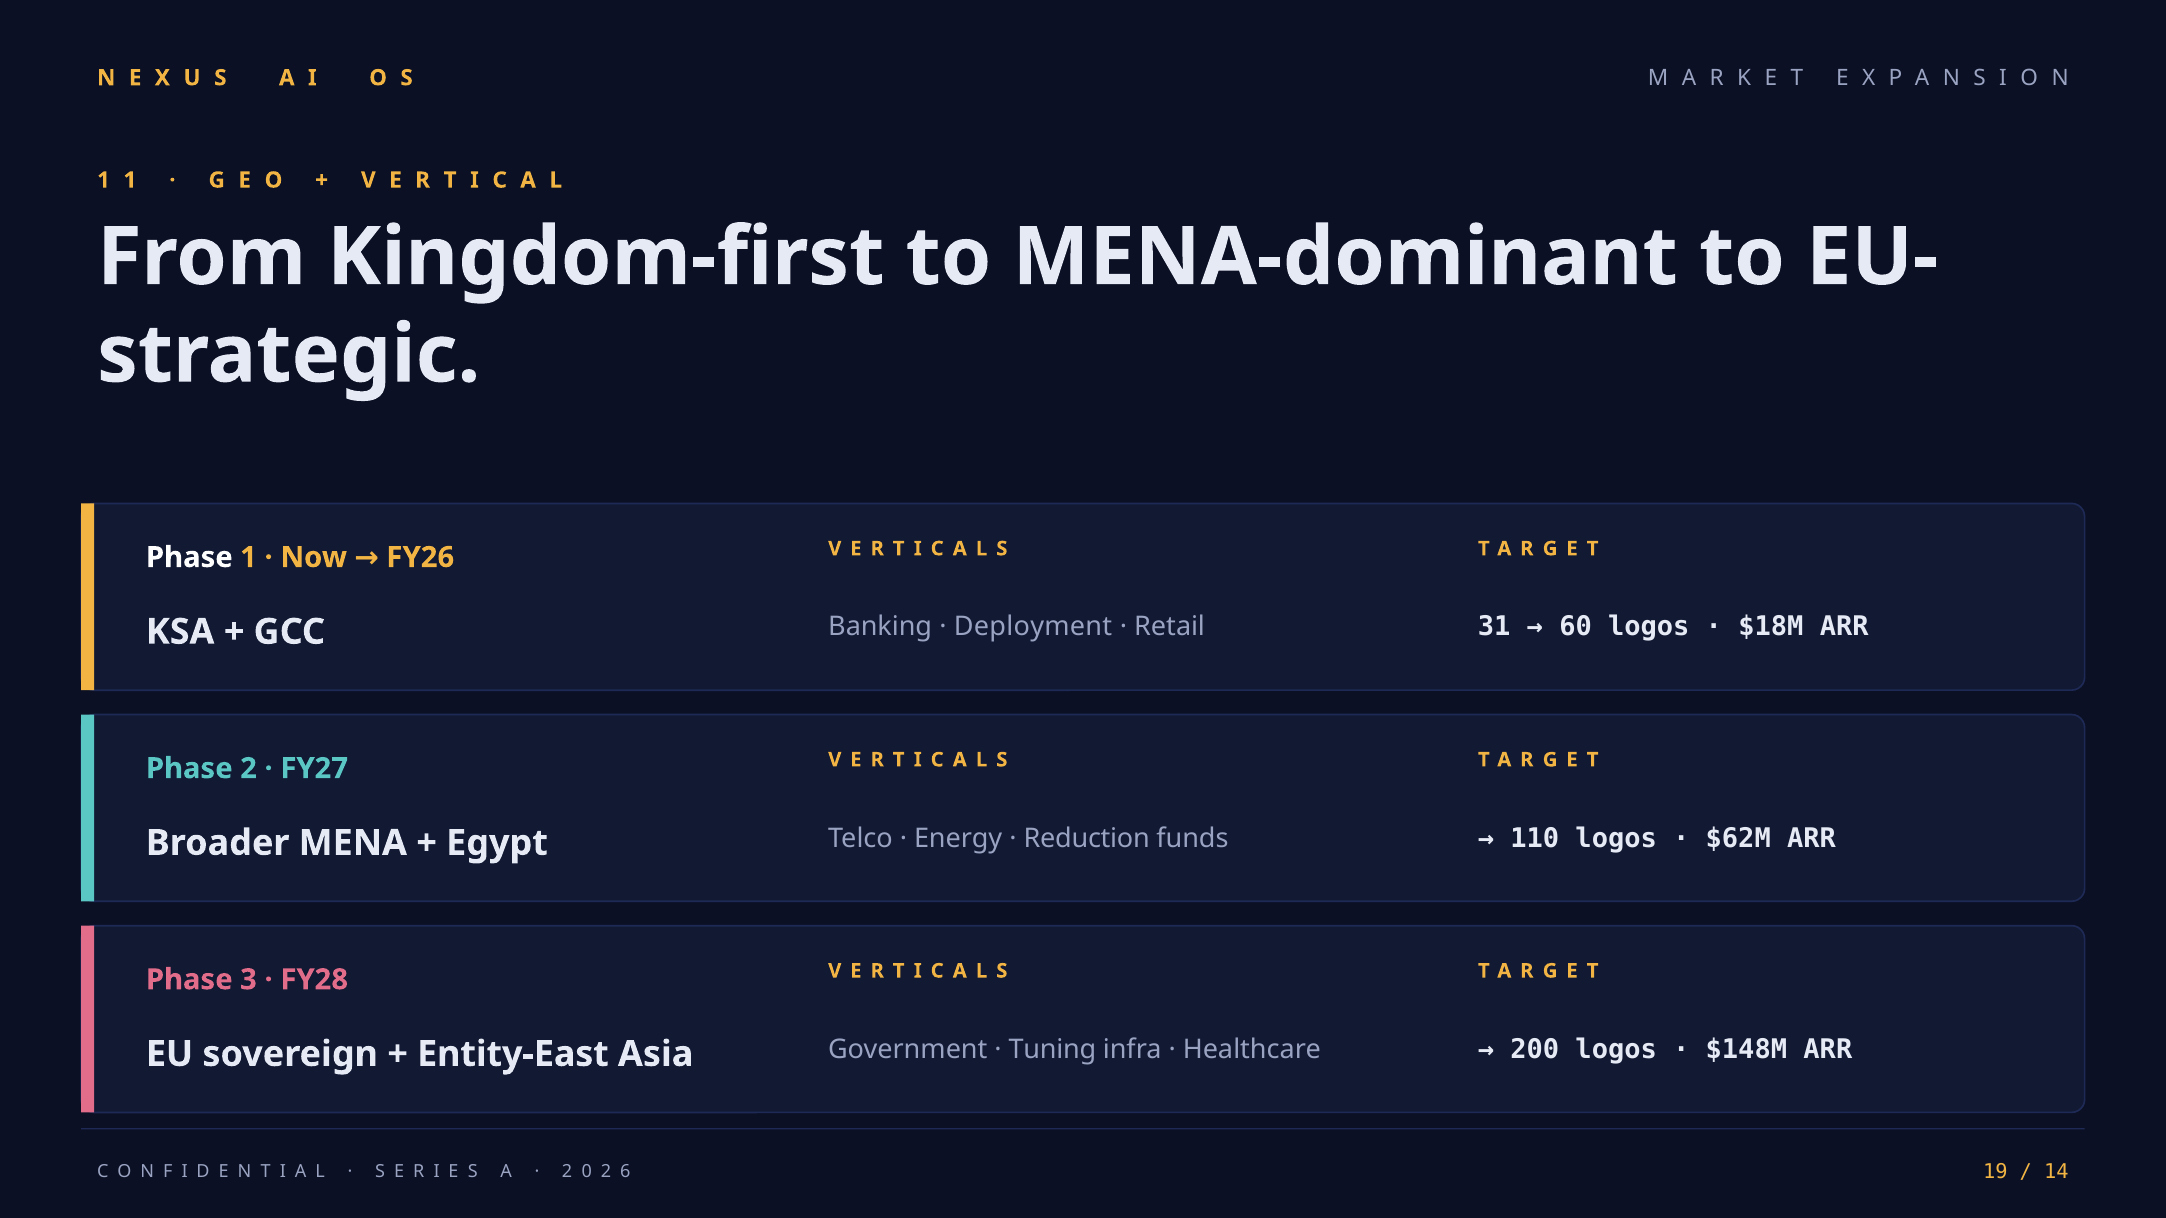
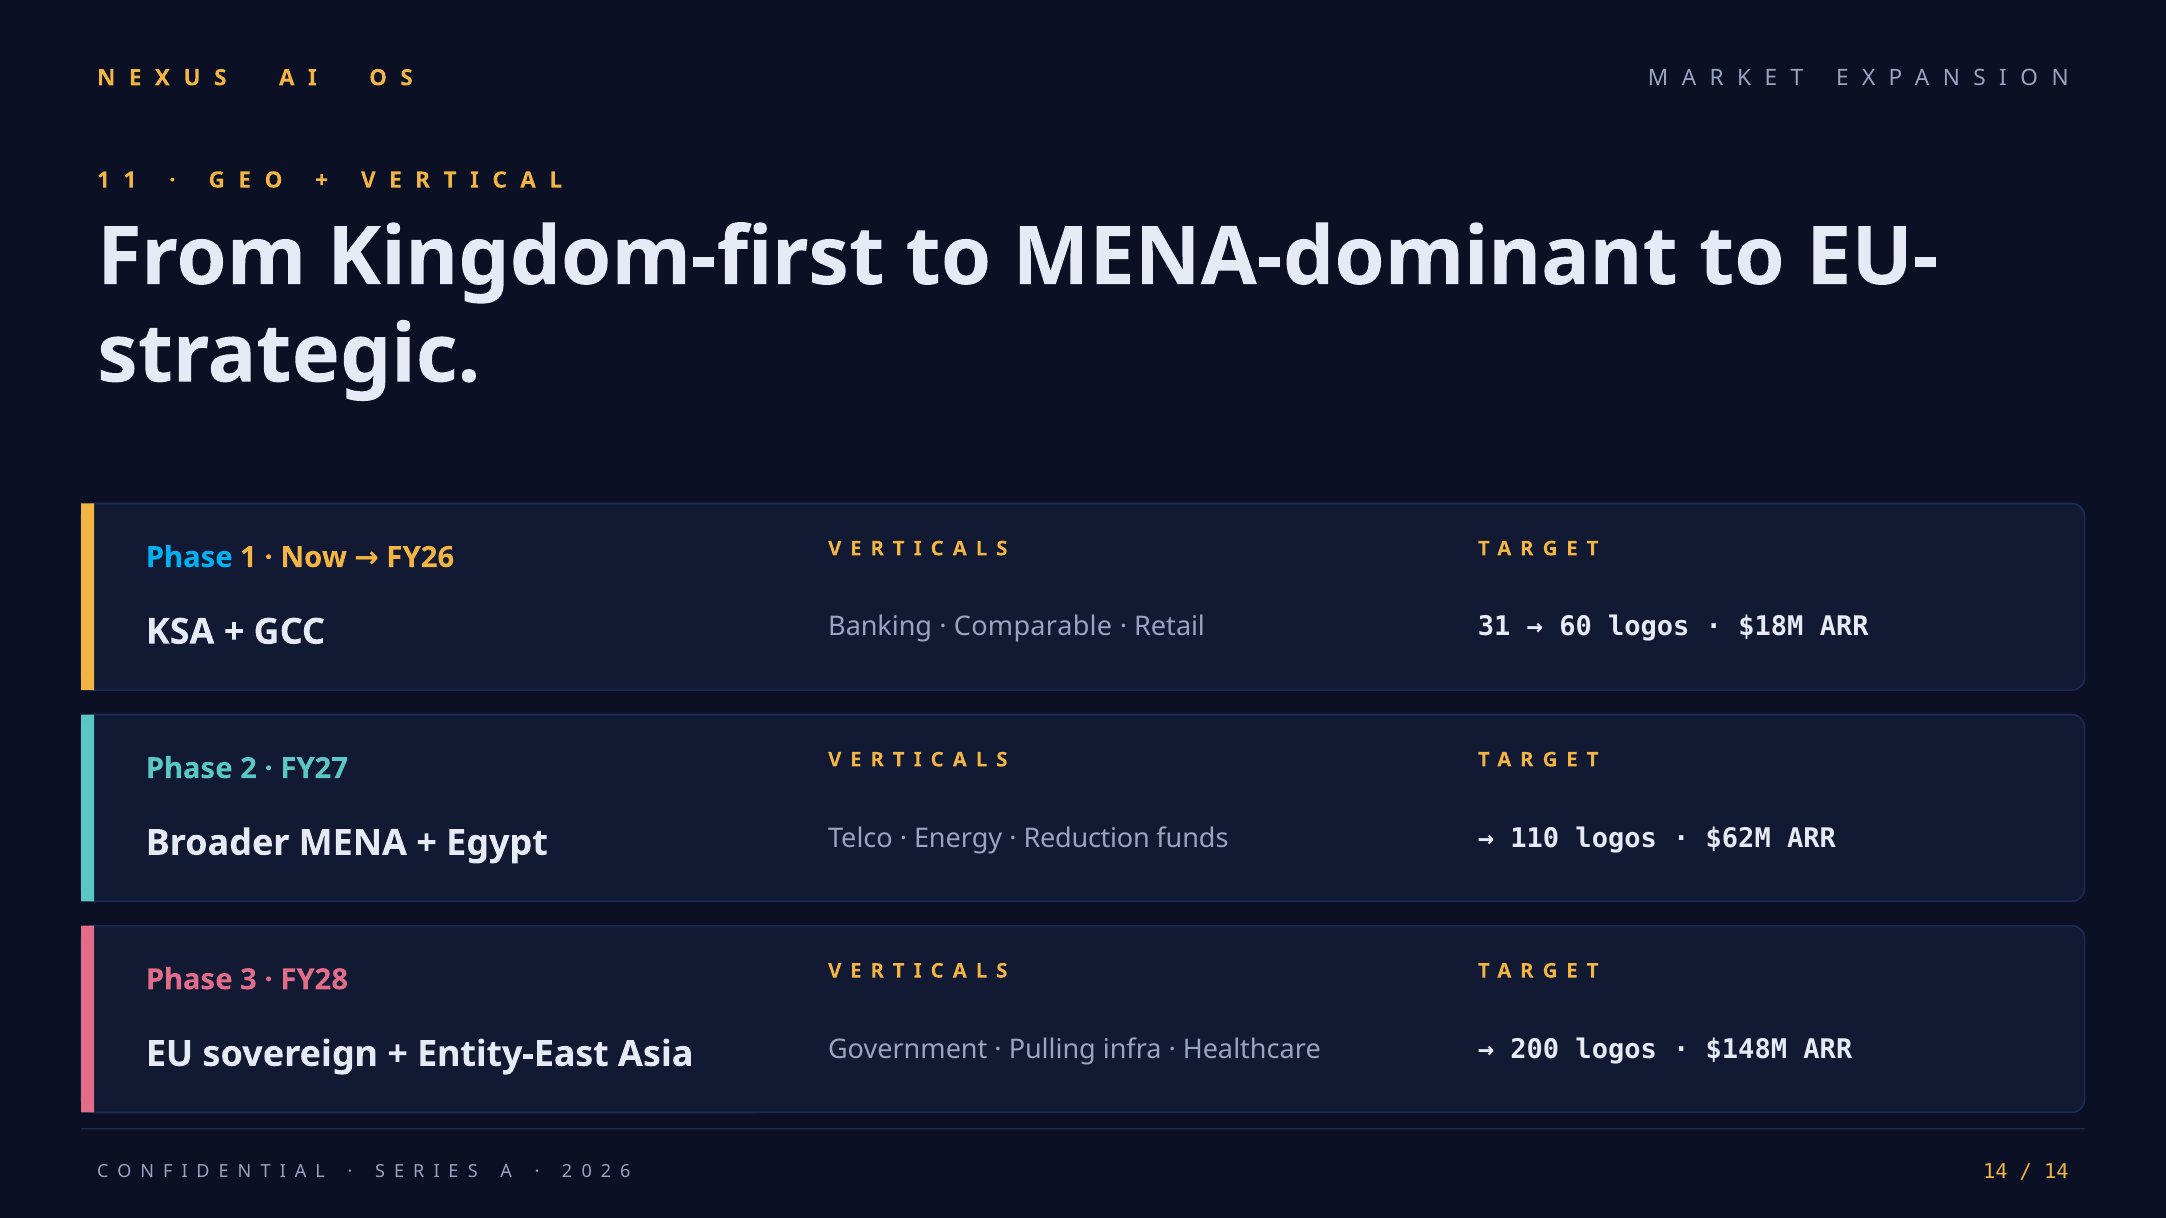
Phase colour: white -> light blue (189, 558)
Deployment: Deployment -> Comparable (1033, 627)
Tuning: Tuning -> Pulling (1052, 1050)
19: 19 -> 14 (1995, 1172)
